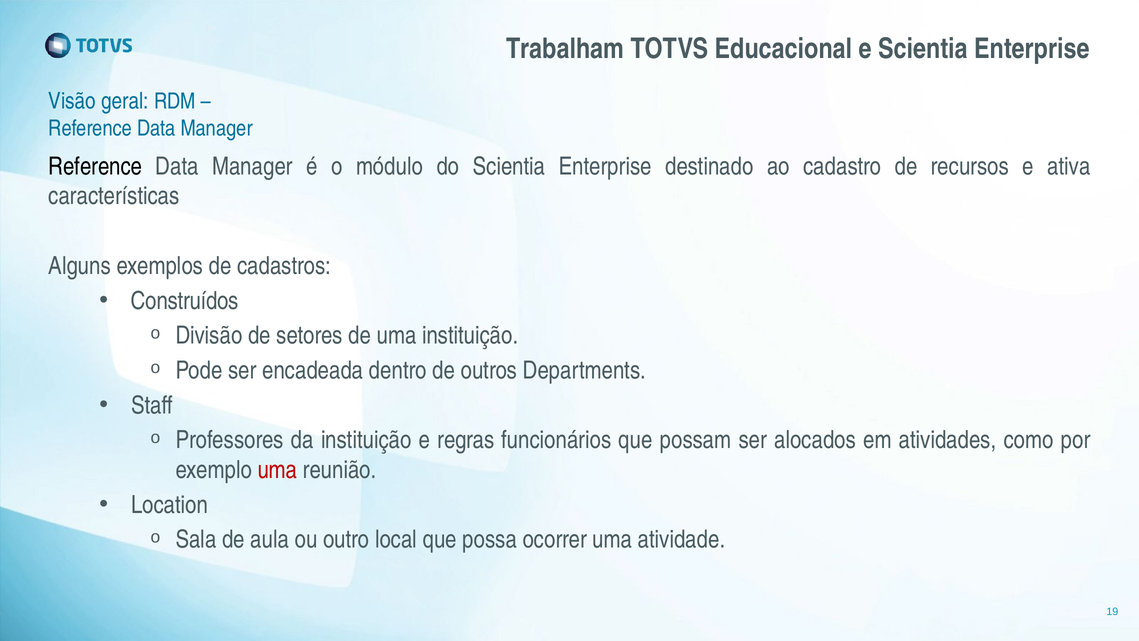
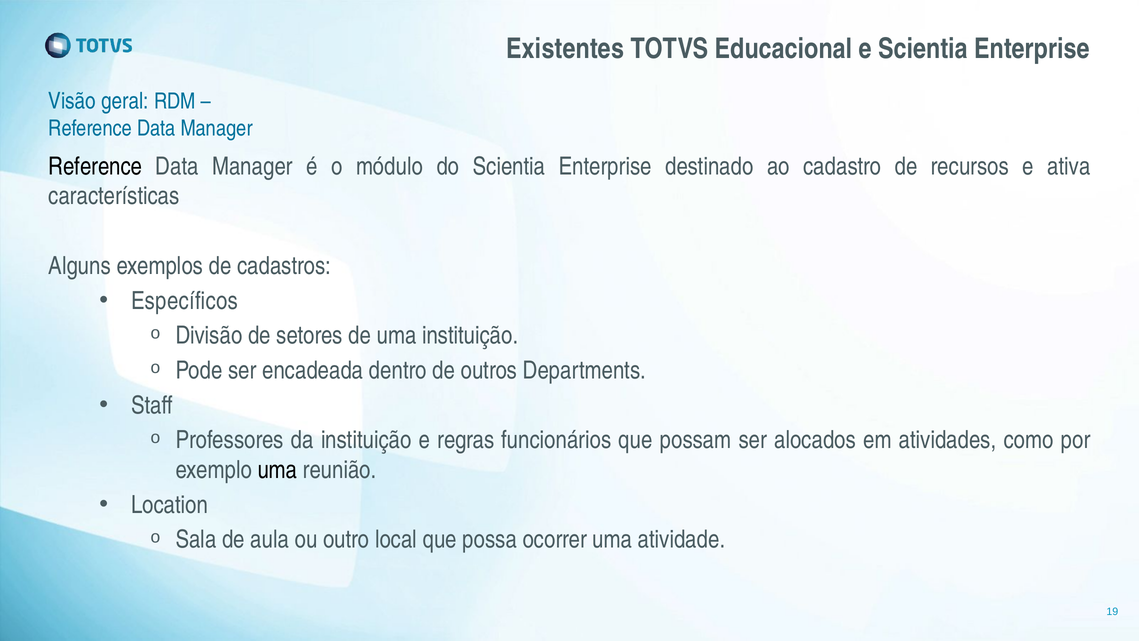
Trabalham: Trabalham -> Existentes (565, 49)
Construídos: Construídos -> Específicos (185, 301)
uma colour: red -> black (277, 470)
